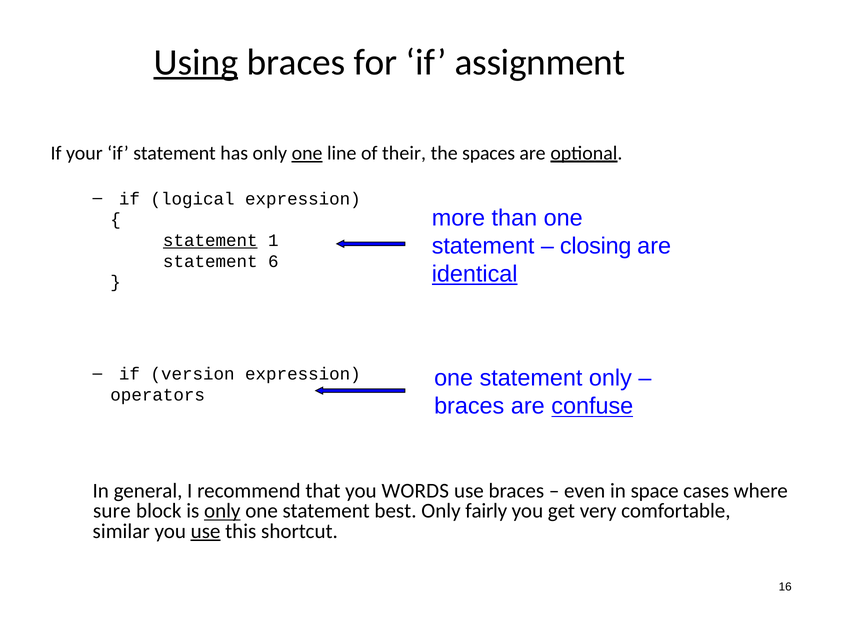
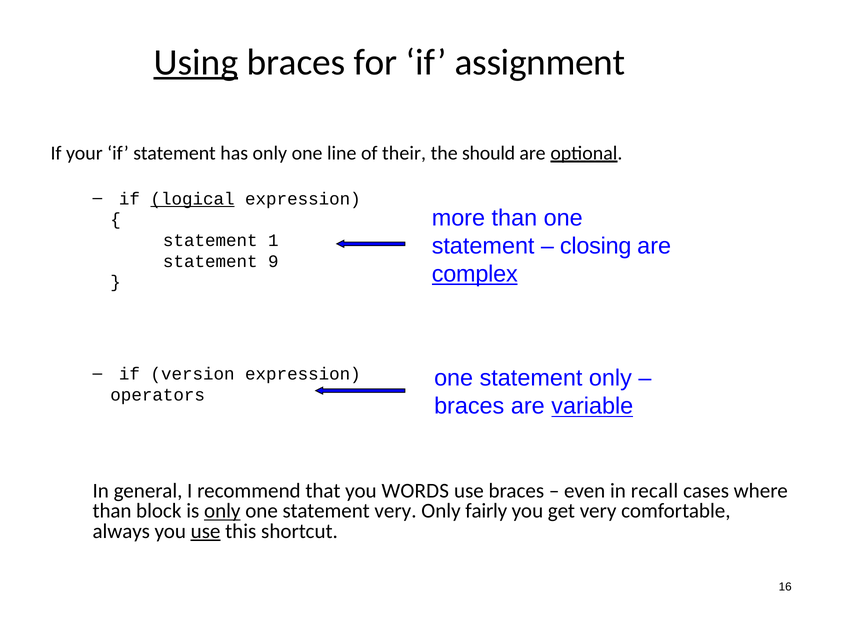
one underline: present -> none (307, 153)
spaces: spaces -> should (489, 153)
logical underline: none -> present (193, 199)
statement underline: present -> none (210, 241)
6: 6 -> 9 (273, 261)
identical: identical -> complex (475, 274)
confuse: confuse -> variable (592, 407)
space: space -> recall (654, 491)
sure: sure -> than (112, 511)
statement best: best -> very (396, 511)
similar: similar -> always (121, 532)
